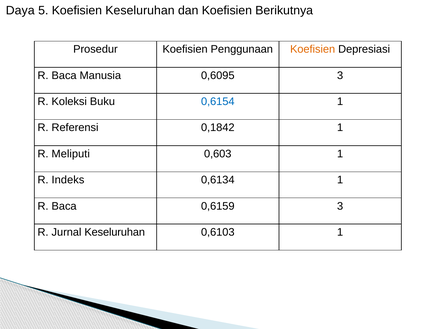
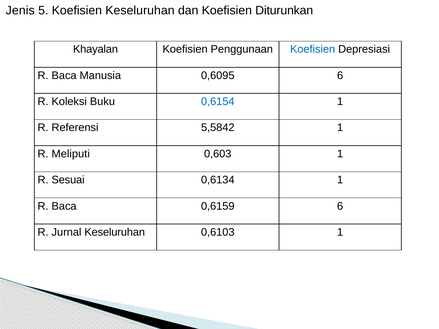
Daya: Daya -> Jenis (20, 10)
Berikutnya: Berikutnya -> Diturunkan (284, 10)
Prosedur: Prosedur -> Khayalan (95, 49)
Koefisien colour: orange -> blue (313, 49)
0,6095 3: 3 -> 6 (340, 75)
0,1842: 0,1842 -> 5,5842 (218, 128)
Indeks: Indeks -> Sesuai (68, 180)
0,6159 3: 3 -> 6 (340, 206)
